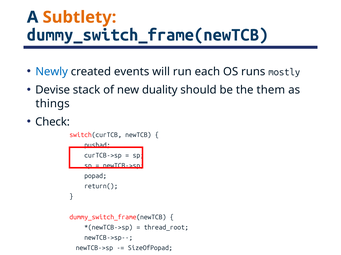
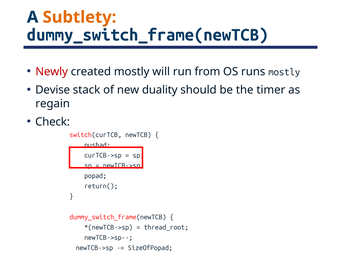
Newly colour: blue -> red (52, 72)
created events: events -> mostly (132, 72)
each: each -> from (207, 72)
them: them -> timer (271, 90)
things: things -> regain (53, 104)
